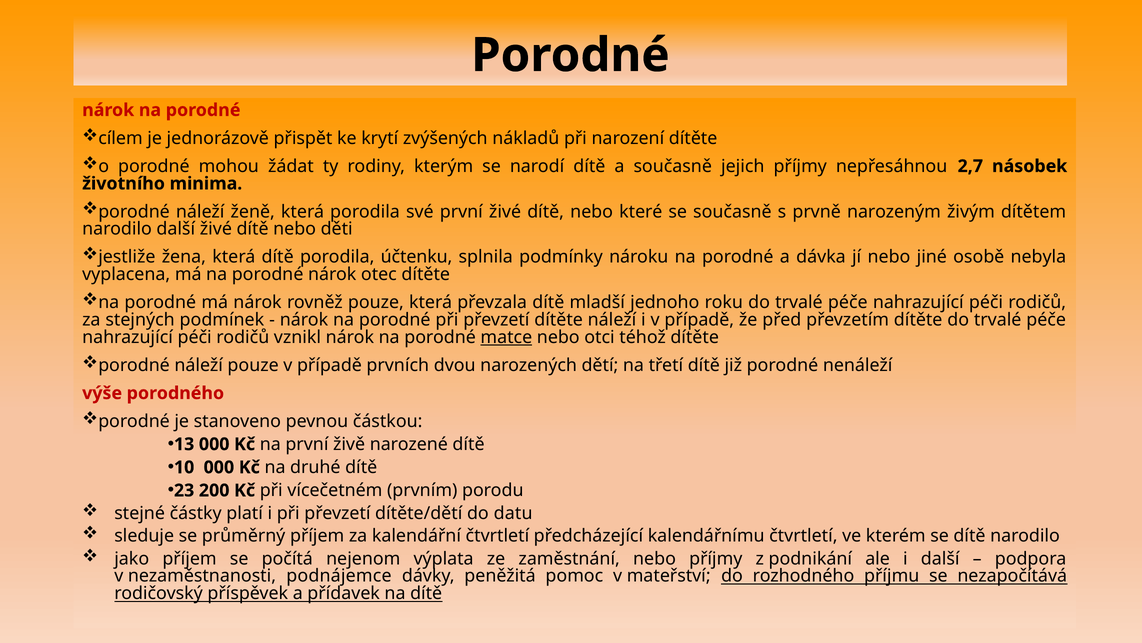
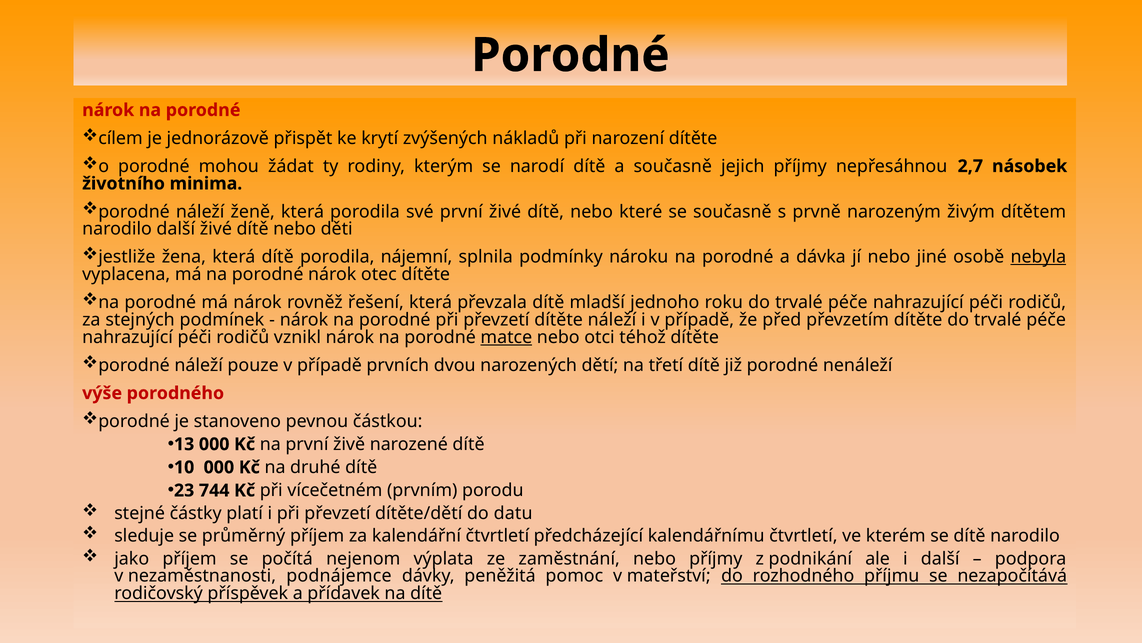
účtenku: účtenku -> nájemní (417, 257)
nebyla underline: none -> present (1038, 257)
rovněž pouze: pouze -> řešení (376, 302)
200: 200 -> 744 (214, 490)
